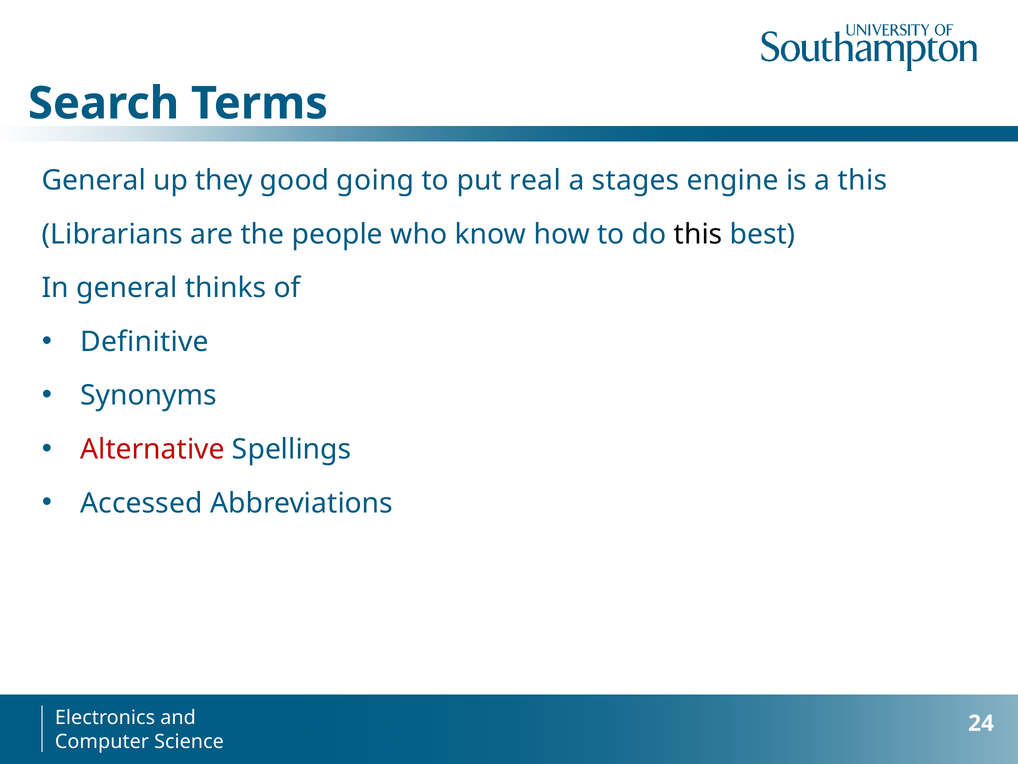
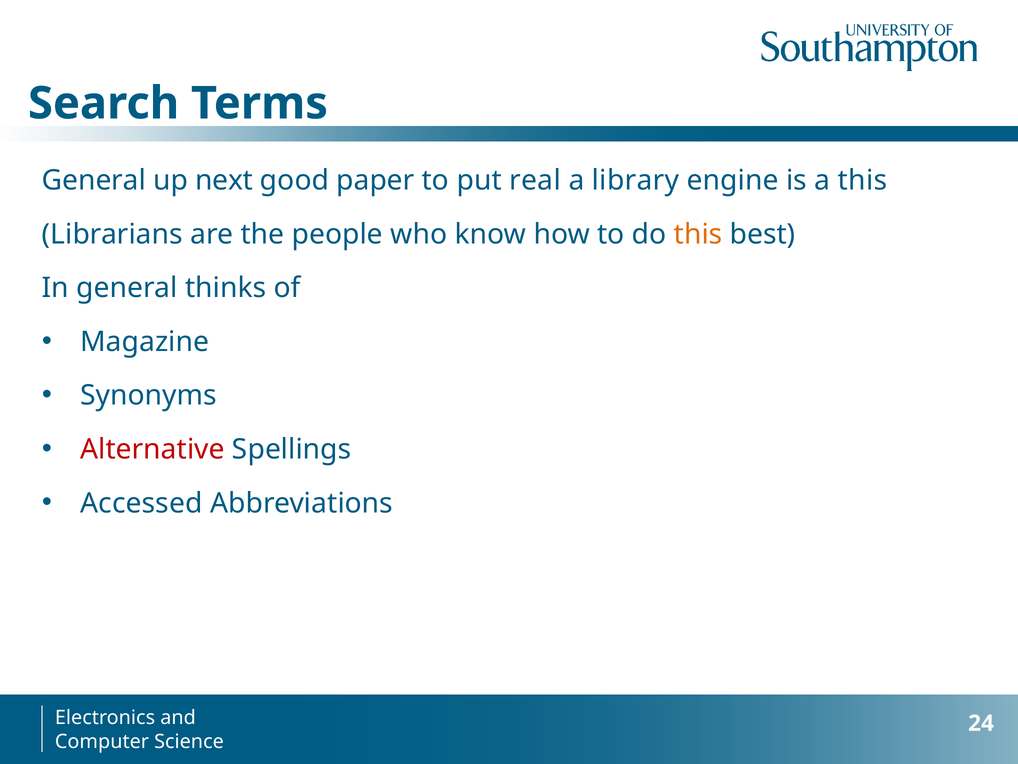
they: they -> next (224, 180)
going: going -> paper (376, 180)
stages: stages -> library (636, 180)
this colour: black -> orange (698, 234)
Definitive: Definitive -> Magazine (145, 342)
